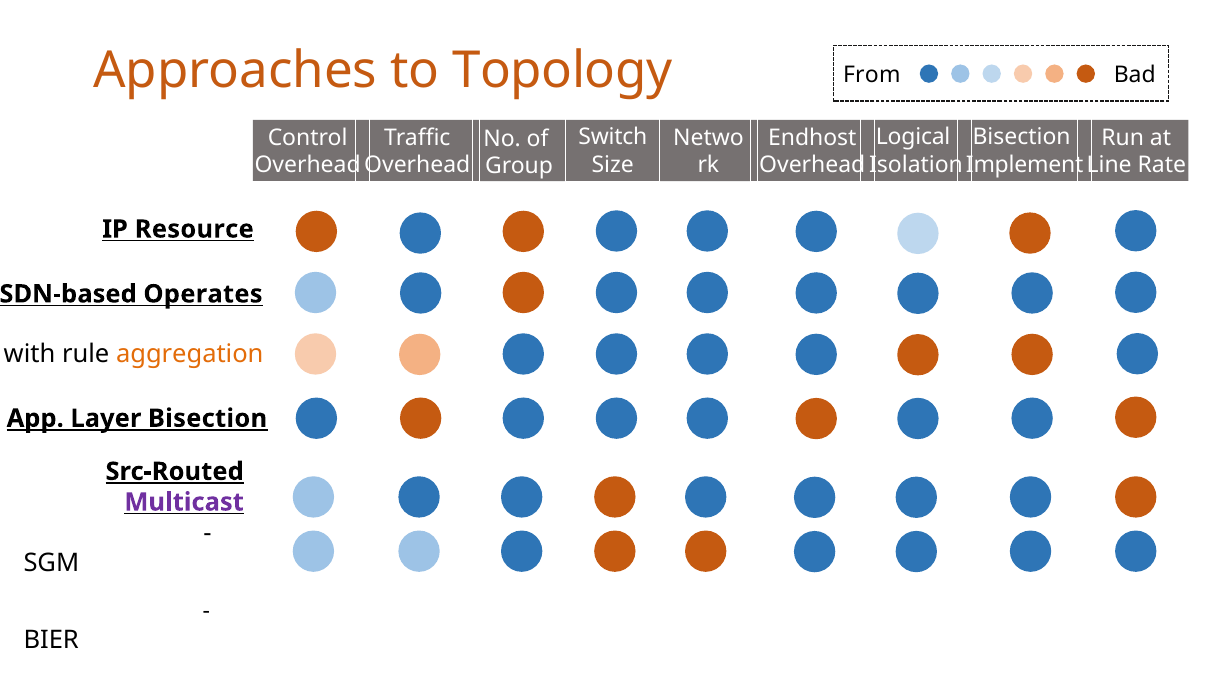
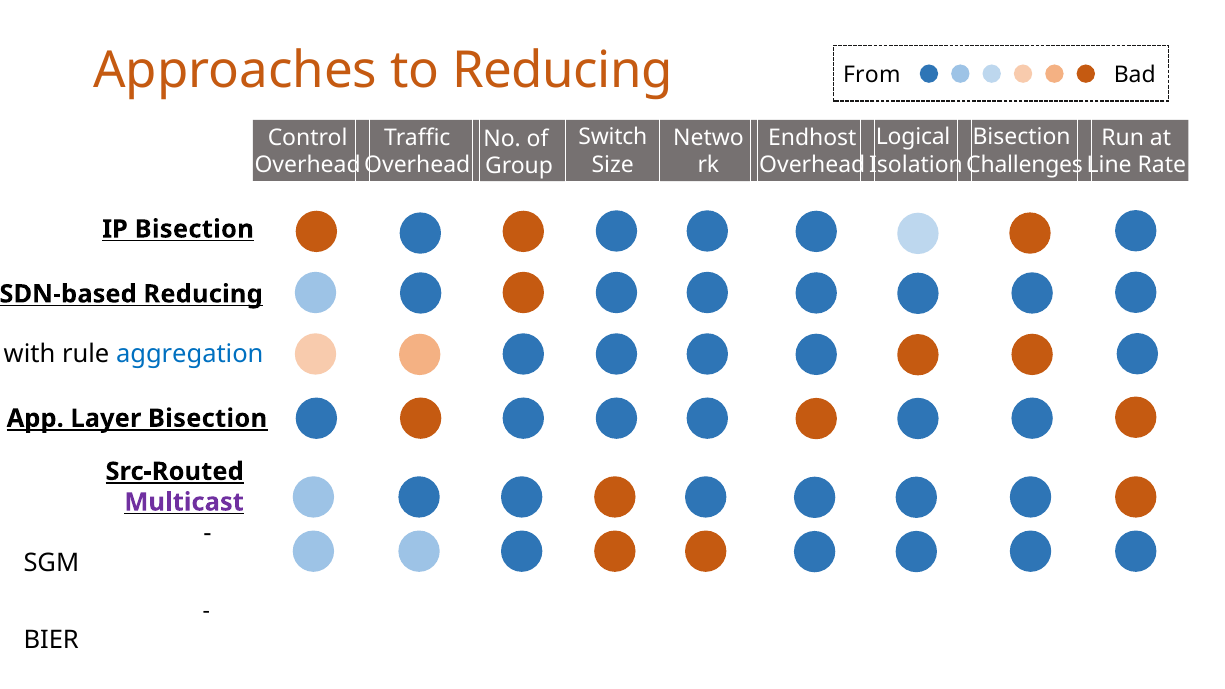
to Topology: Topology -> Reducing (562, 71)
Implement: Implement -> Challenges (1025, 165)
IP Resource: Resource -> Bisection (194, 229)
SDN-based Operates: Operates -> Reducing (203, 294)
aggregation colour: orange -> blue (190, 354)
